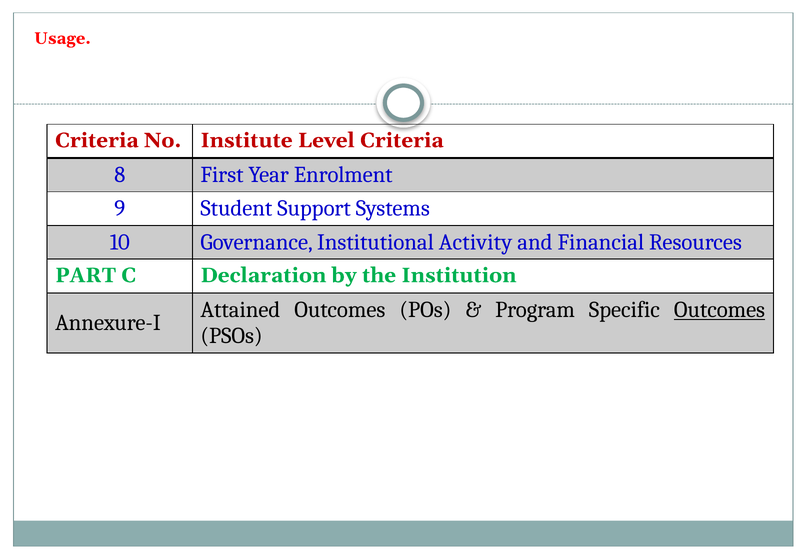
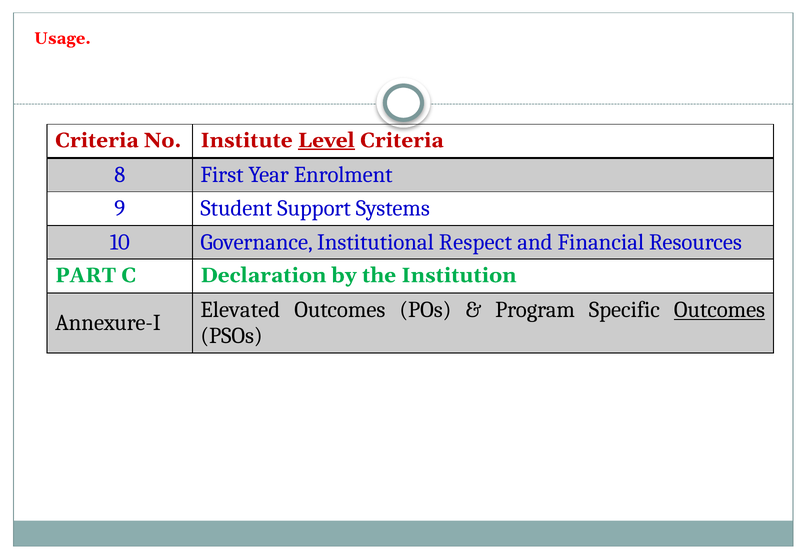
Level underline: none -> present (326, 140)
Activity: Activity -> Respect (476, 242)
Attained: Attained -> Elevated (240, 310)
